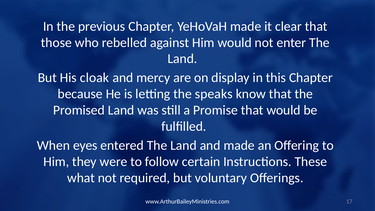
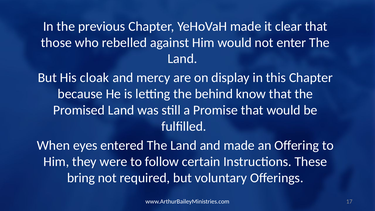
speaks: speaks -> behind (214, 94)
what: what -> bring (81, 178)
